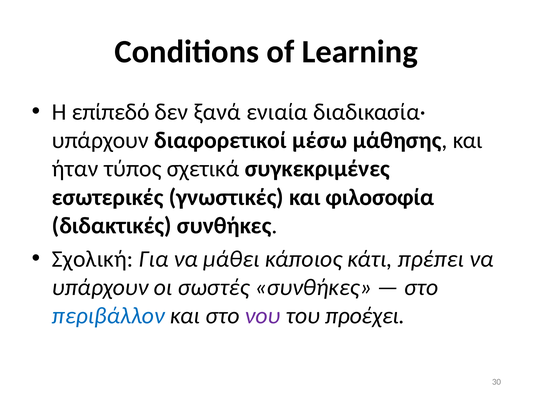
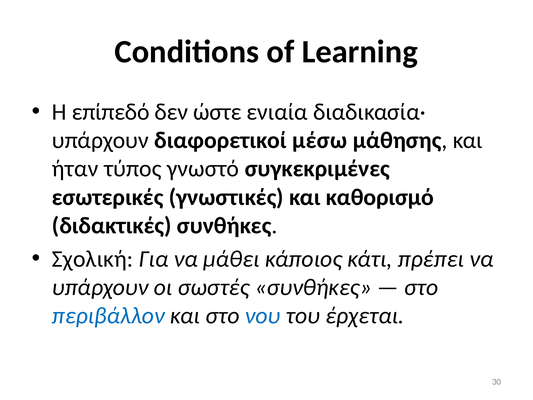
ξανά: ξανά -> ώστε (217, 112)
σχετικά: σχετικά -> γνωστό (203, 169)
φιλοσοφία: φιλοσοφία -> καθορισμό (380, 197)
νου colour: purple -> blue (263, 316)
προέχει: προέχει -> έρχεται (365, 316)
